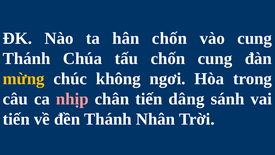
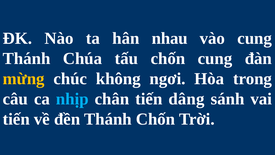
hân chốn: chốn -> nhau (170, 38)
nhịp colour: pink -> light blue (72, 99)
Thánh Nhân: Nhân -> Chốn (156, 119)
